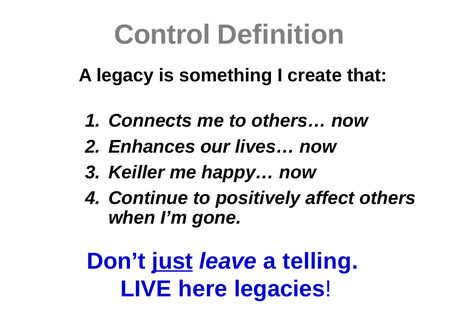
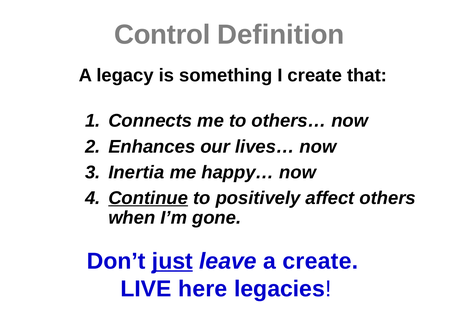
Keiller: Keiller -> Inertia (136, 172)
Continue underline: none -> present (148, 198)
a telling: telling -> create (320, 261)
